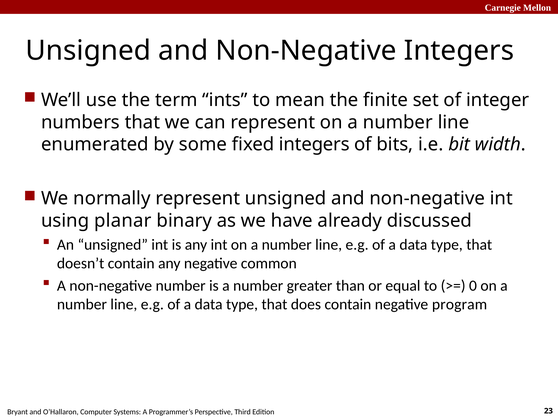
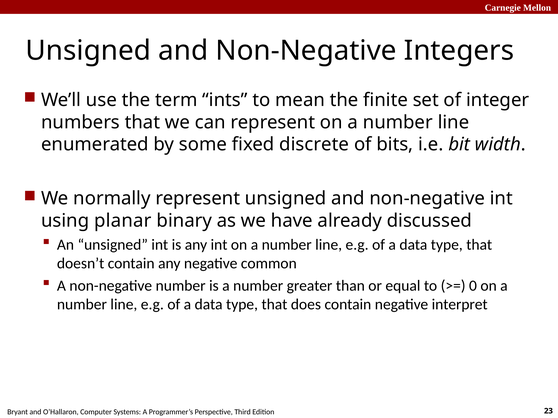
fixed integers: integers -> discrete (314, 145)
program: program -> interpret (460, 305)
